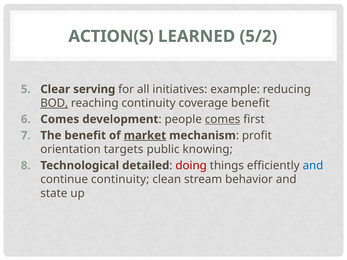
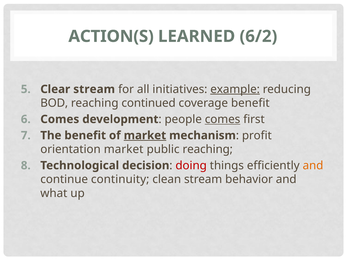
5/2: 5/2 -> 6/2 (258, 36)
Clear serving: serving -> stream (94, 89)
example underline: none -> present (235, 89)
BOD underline: present -> none (54, 103)
reaching continuity: continuity -> continued (149, 103)
orientation targets: targets -> market (124, 149)
public knowing: knowing -> reaching (208, 149)
detailed: detailed -> decision (146, 166)
and colour: blue -> orange (313, 166)
state: state -> what (54, 193)
